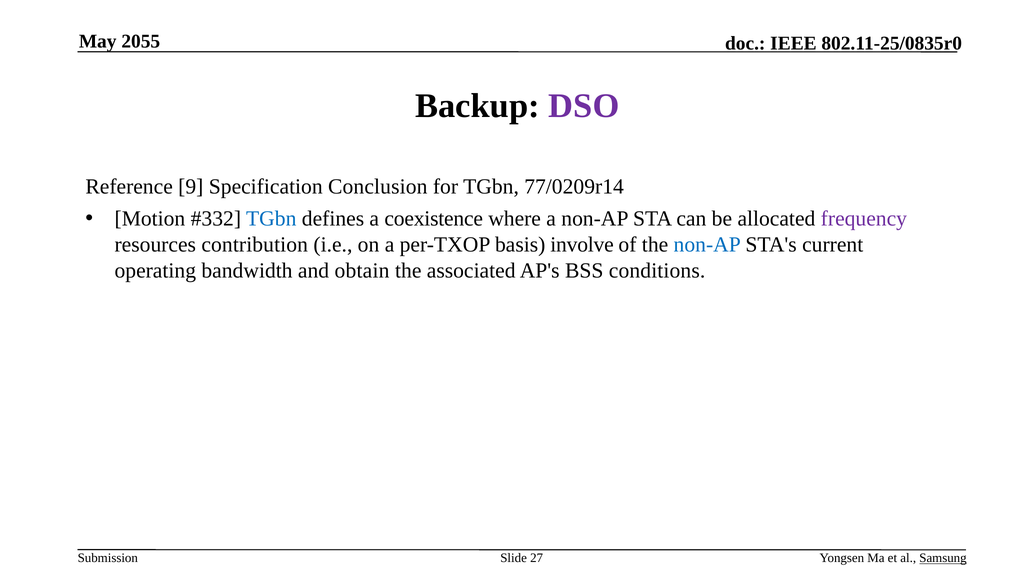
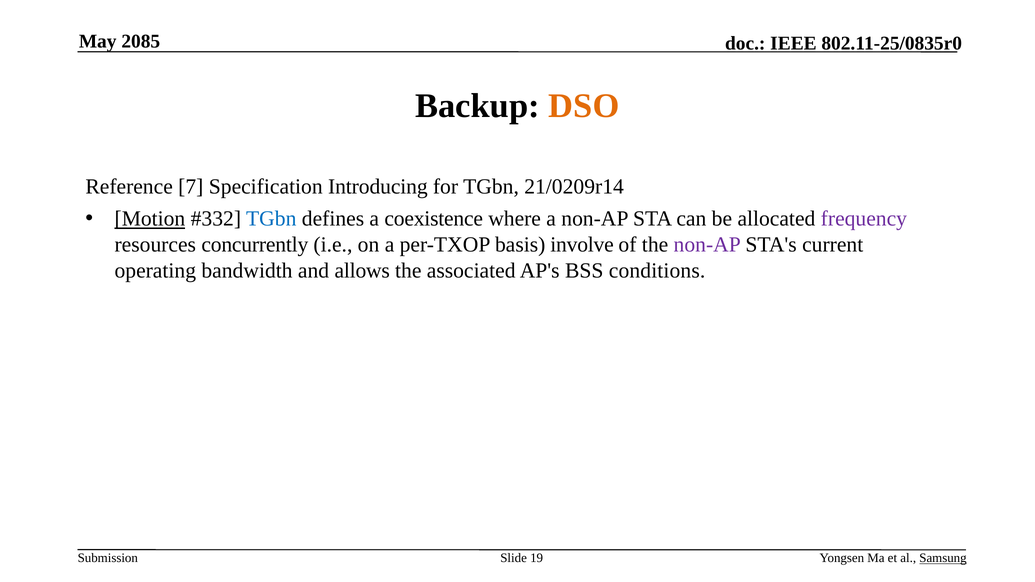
2055: 2055 -> 2085 (141, 41)
DSO colour: purple -> orange (584, 106)
9: 9 -> 7 (191, 187)
Conclusion: Conclusion -> Introducing (378, 187)
77/0209r14: 77/0209r14 -> 21/0209r14 (574, 187)
Motion underline: none -> present (150, 219)
contribution: contribution -> concurrently (255, 245)
non-AP colour: blue -> purple (707, 245)
obtain: obtain -> allows (362, 271)
27: 27 -> 19 (537, 558)
